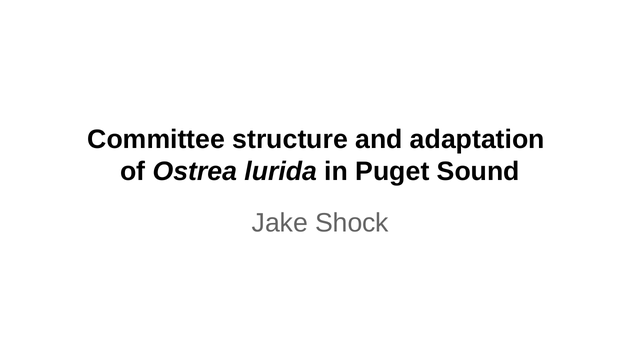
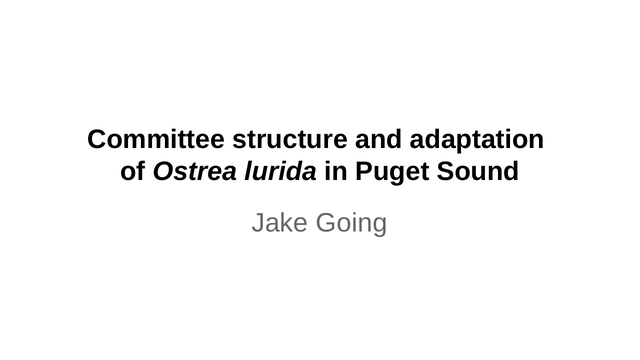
Shock: Shock -> Going (352, 223)
